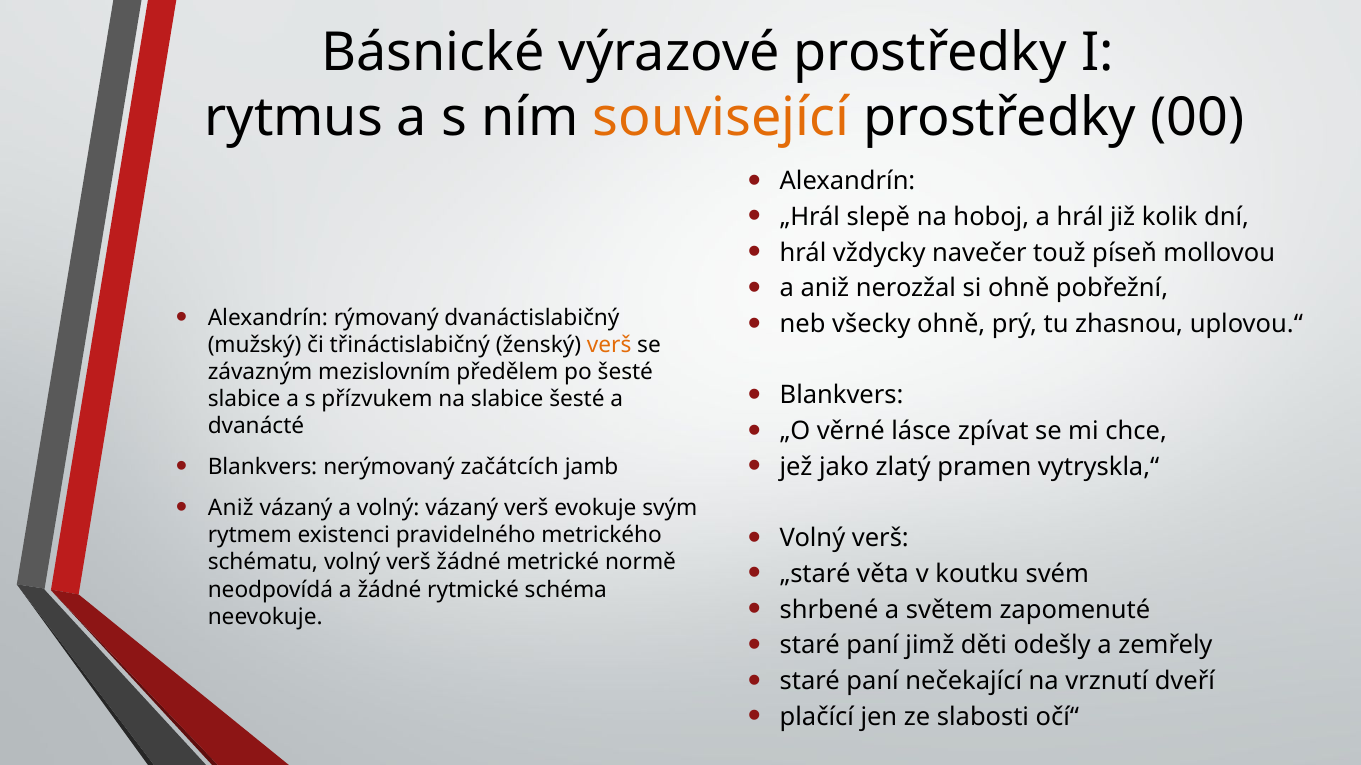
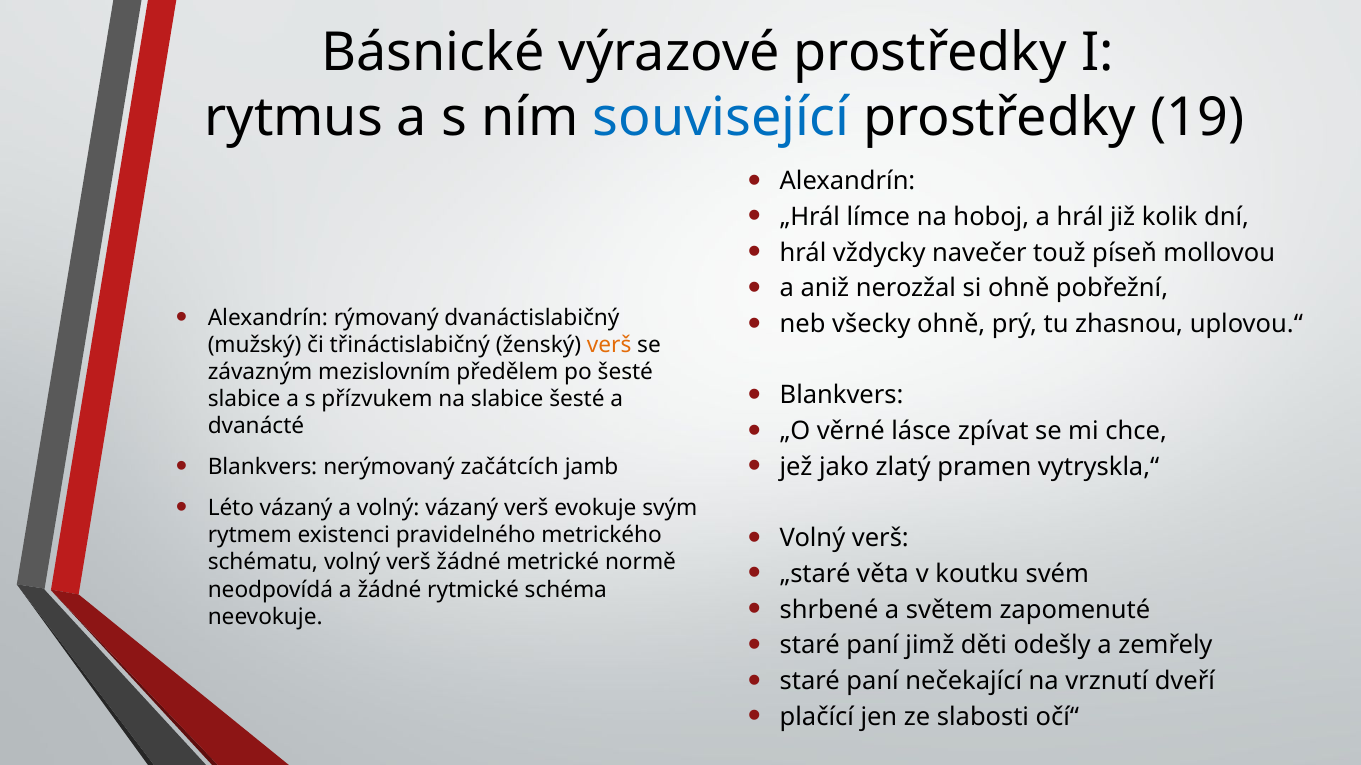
související colour: orange -> blue (721, 118)
00: 00 -> 19 (1197, 118)
slepě: slepě -> límce (878, 217)
Aniž: Aniž -> Léto (231, 508)
